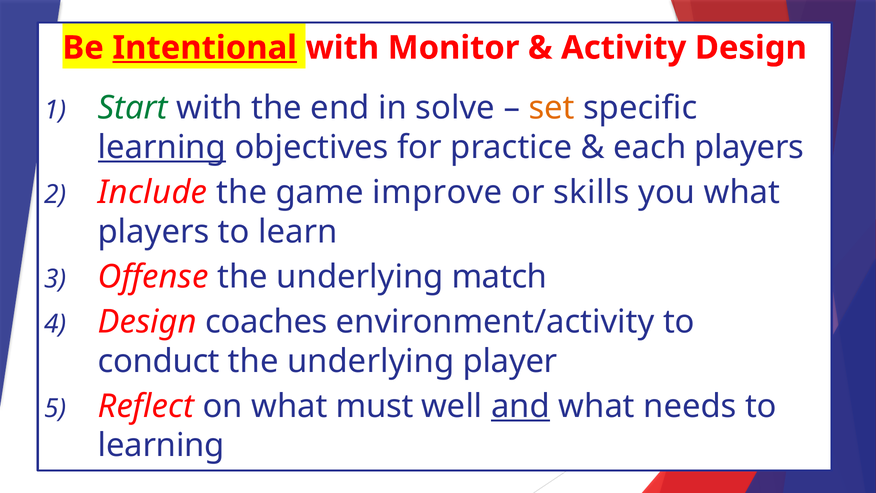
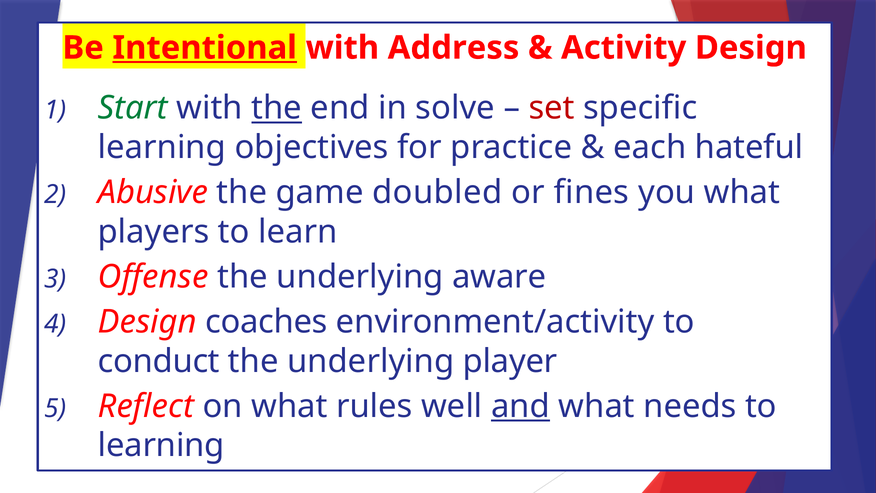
Monitor: Monitor -> Address (454, 48)
the underline: none -> present (277, 108)
set colour: orange -> red (552, 108)
learning underline: present -> none (162, 148)
each players: players -> hateful (749, 148)
Include: Include -> Abusive (153, 192)
improve: improve -> doubled (437, 192)
skills: skills -> fines (591, 192)
match: match -> aware (499, 277)
must: must -> rules (374, 406)
